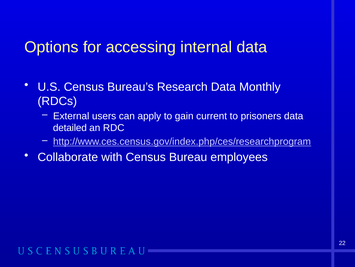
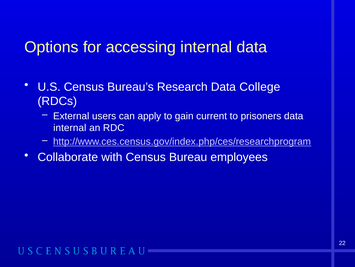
Monthly: Monthly -> College (260, 87)
detailed: detailed -> internal (70, 128)
